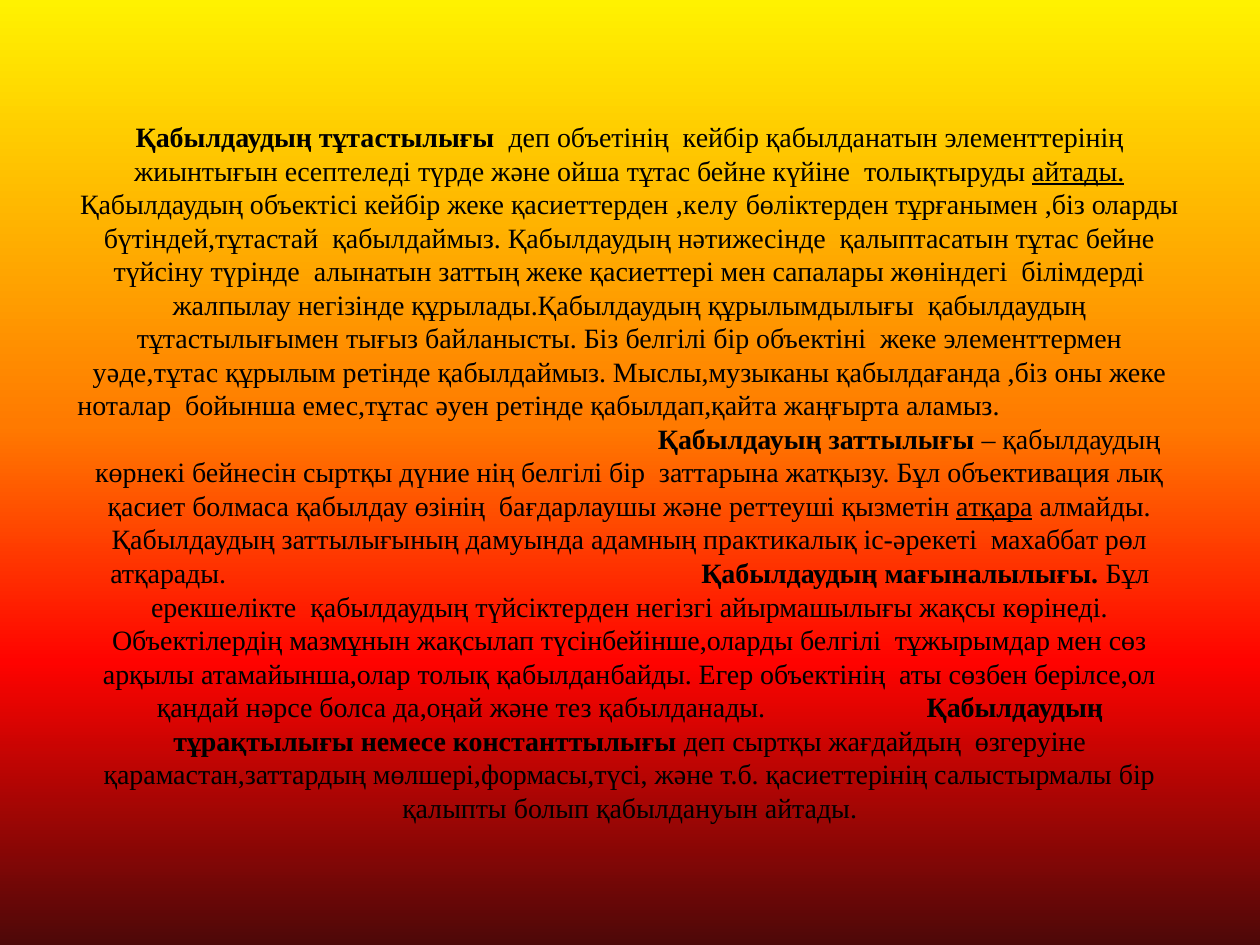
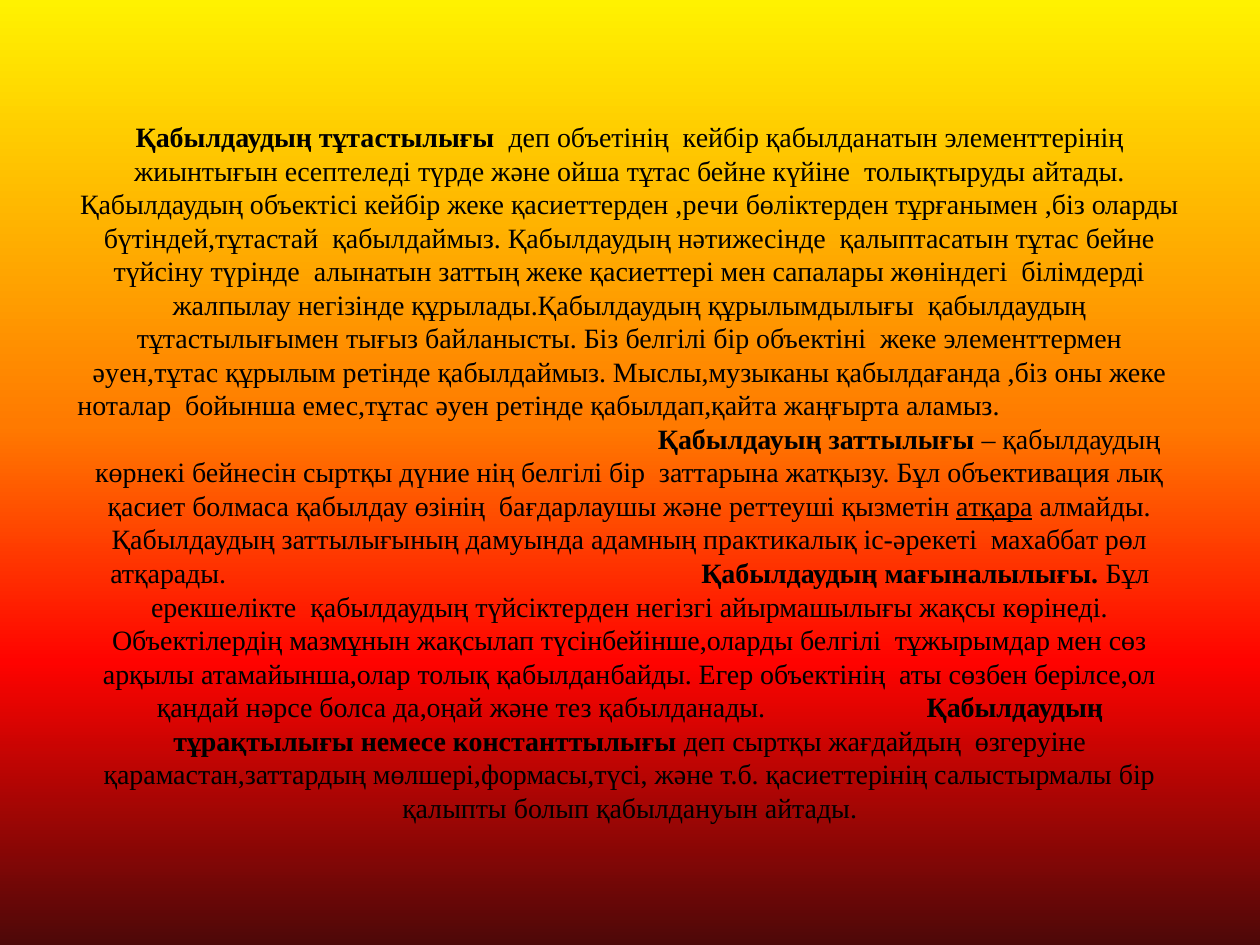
айтады underline: present -> none (1078, 172)
,келу: ,келу -> ,речи (707, 205)
уәде,тұтас: уәде,тұтас -> әуен,тұтас (155, 373)
